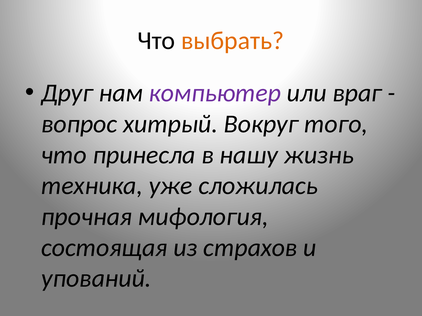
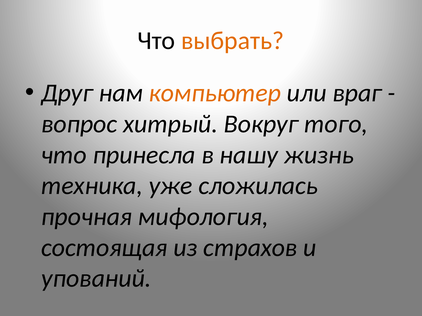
компьютер colour: purple -> orange (215, 93)
